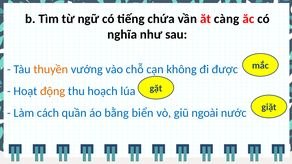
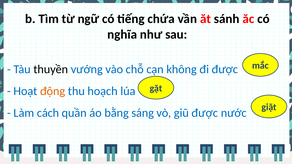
càng: càng -> sánh (227, 19)
thuyền colour: orange -> black (51, 69)
biển: biển -> sáng (143, 113)
giũ ngoài: ngoài -> được (205, 113)
